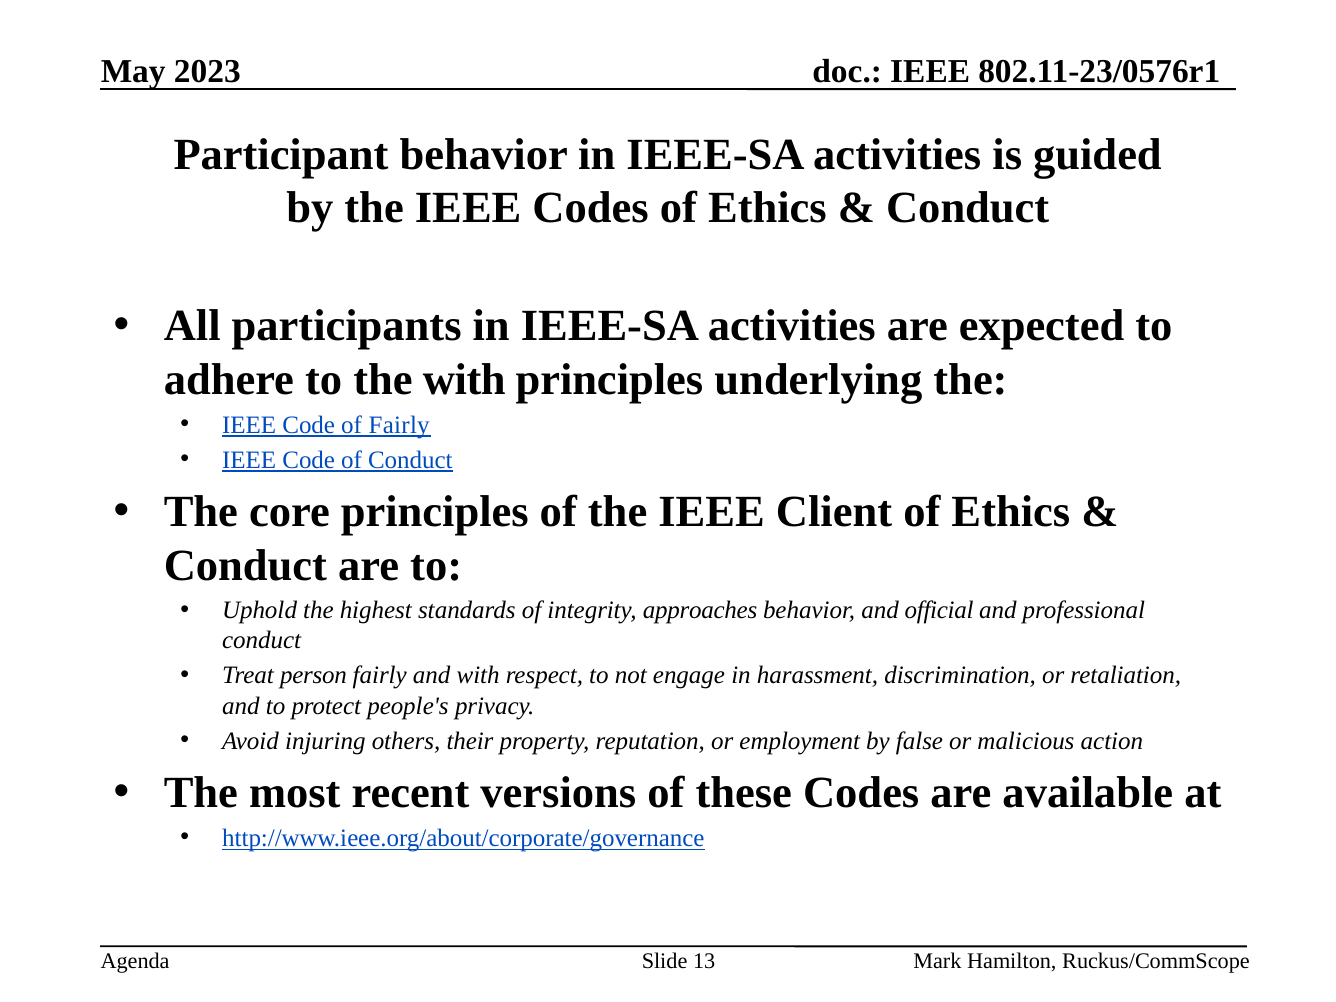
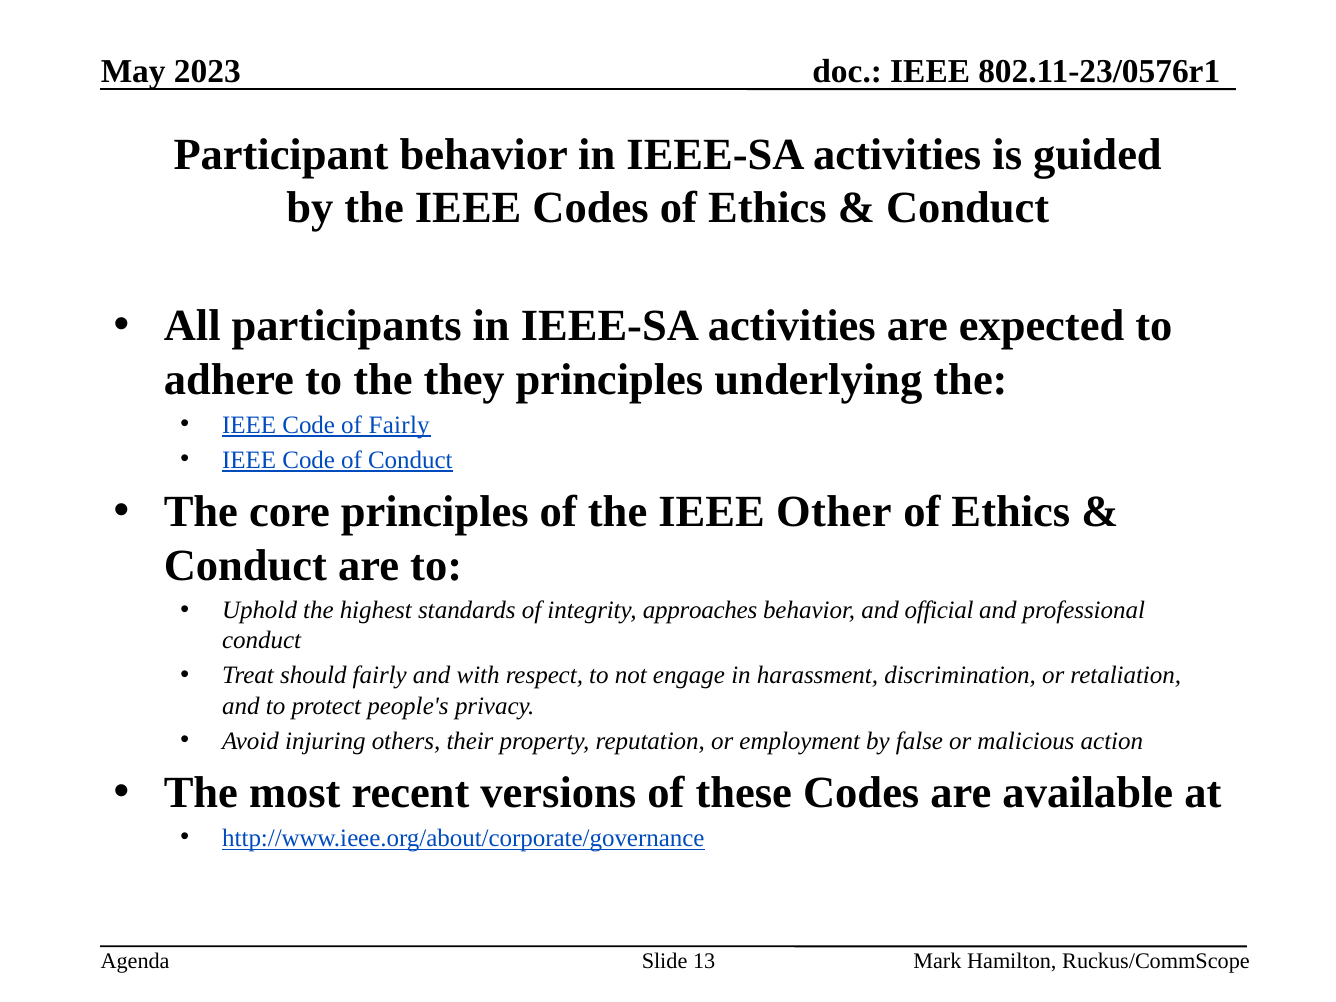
the with: with -> they (464, 379)
Client: Client -> Other (834, 512)
person: person -> should (313, 676)
